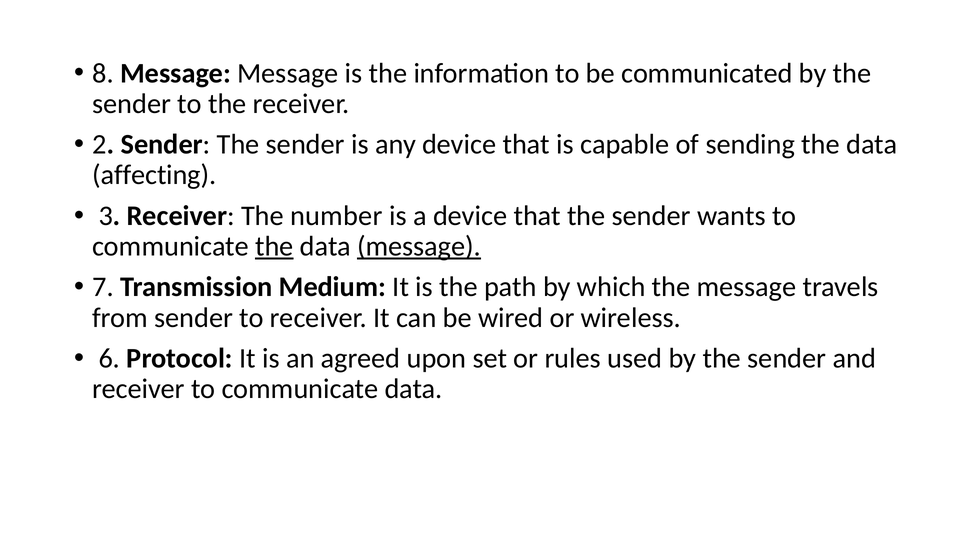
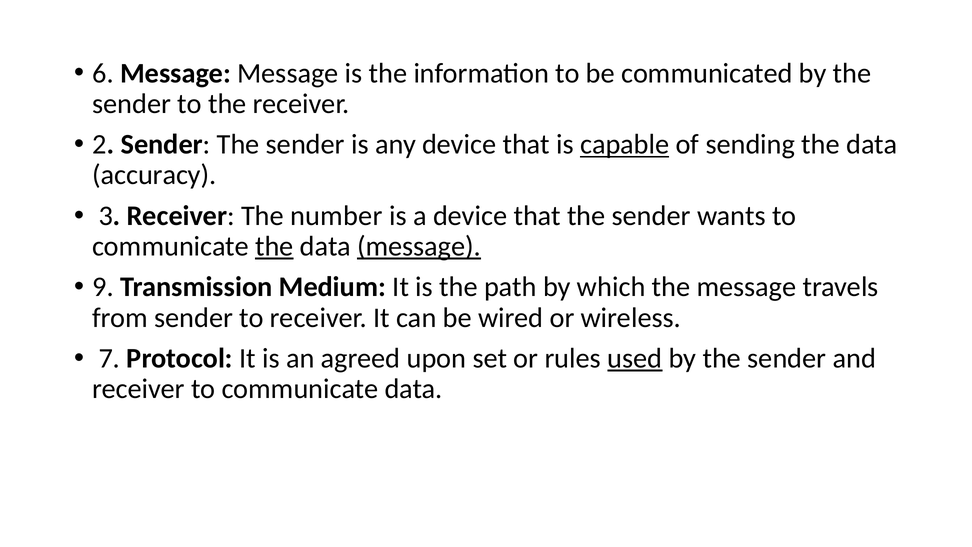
8: 8 -> 6 (103, 73)
capable underline: none -> present (625, 144)
affecting: affecting -> accuracy (154, 175)
7: 7 -> 9 (103, 287)
6: 6 -> 7 (109, 358)
used underline: none -> present (635, 358)
